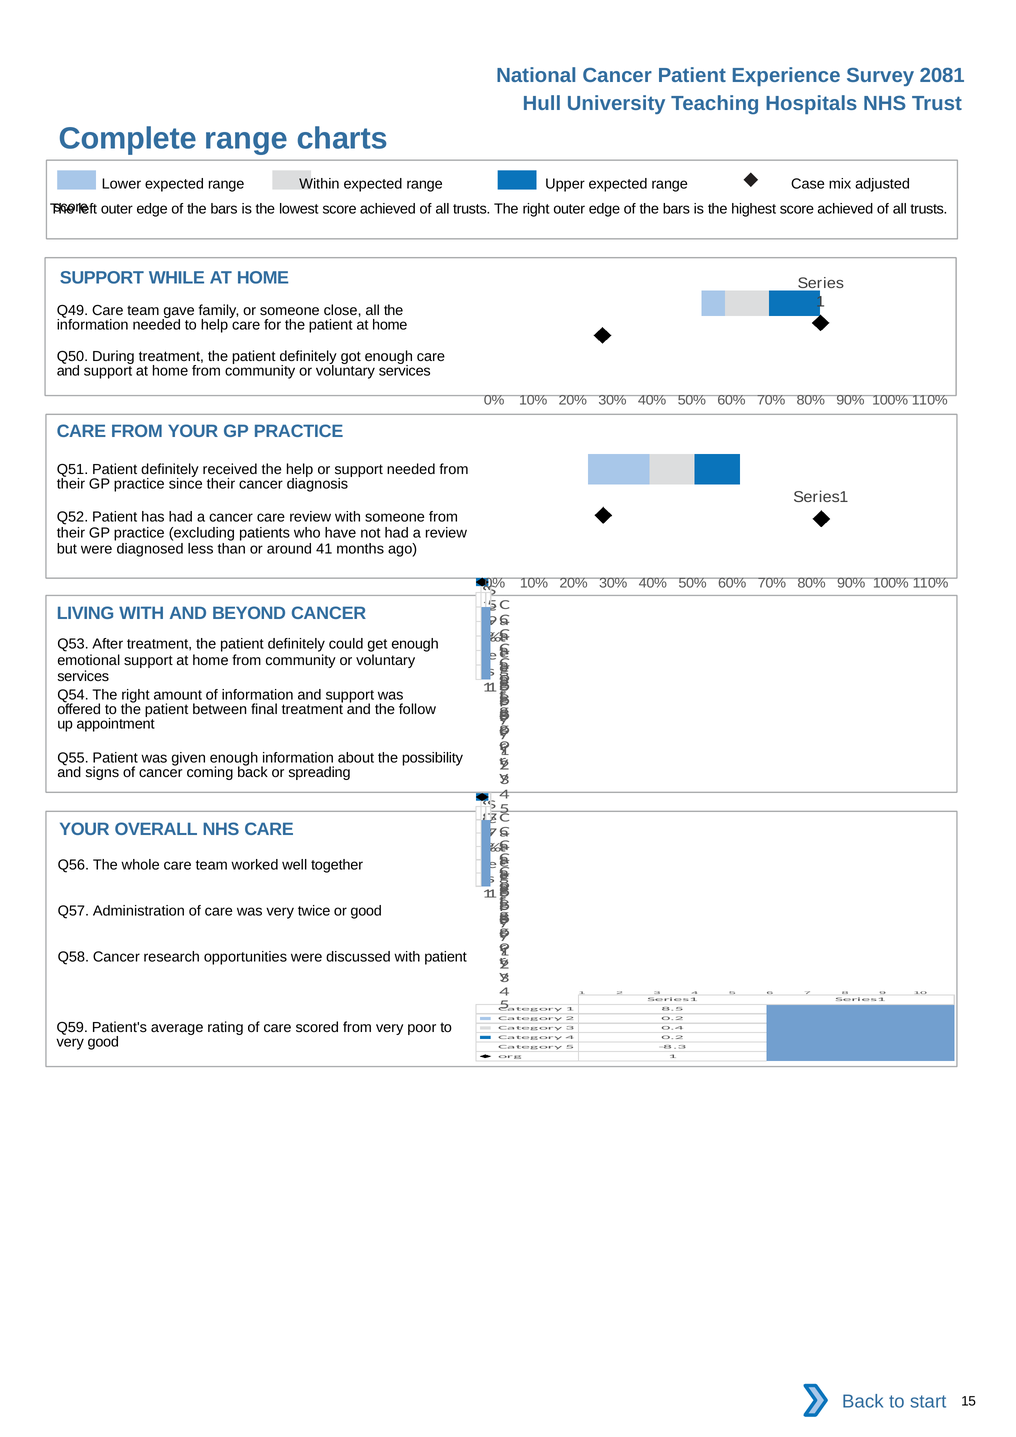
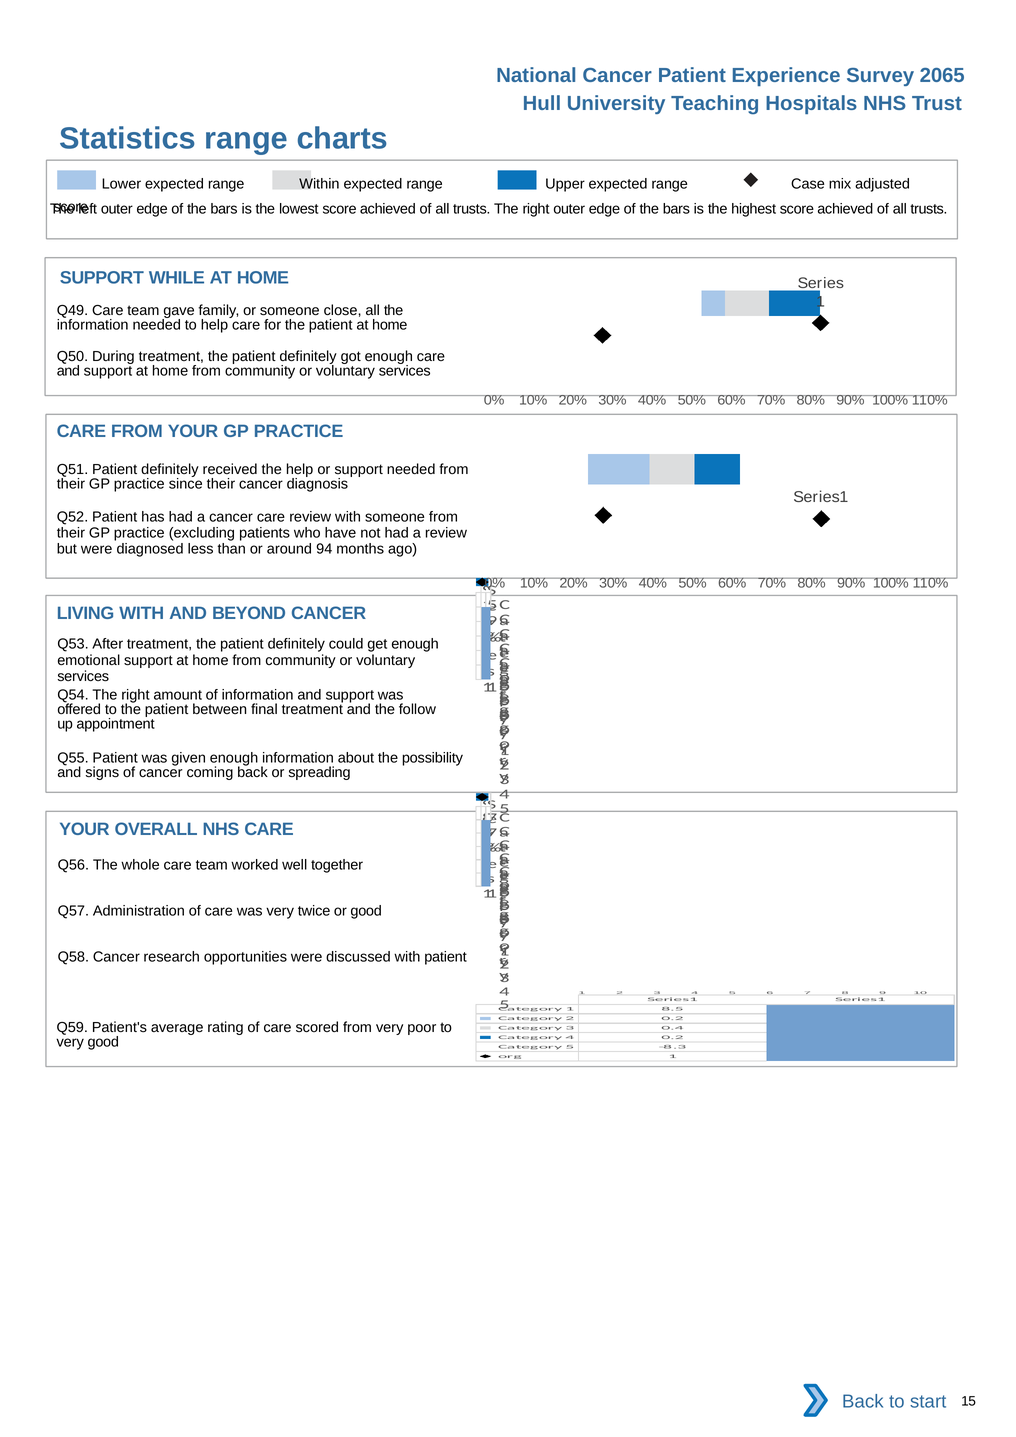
2081: 2081 -> 2065 (942, 76)
Complete: Complete -> Statistics (128, 139)
41: 41 -> 94 (324, 549)
